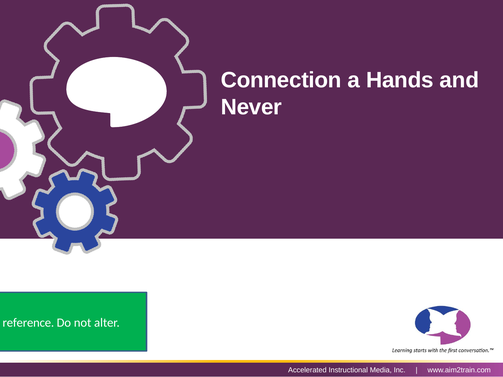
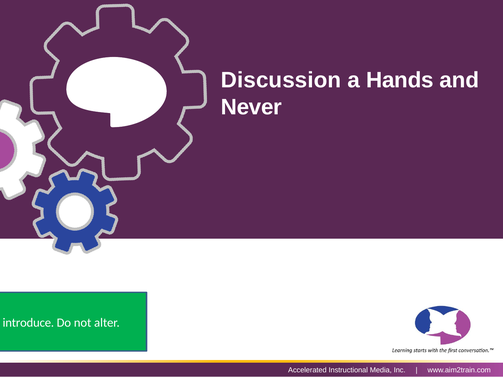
Connection: Connection -> Discussion (281, 80)
reference: reference -> introduce (28, 323)
